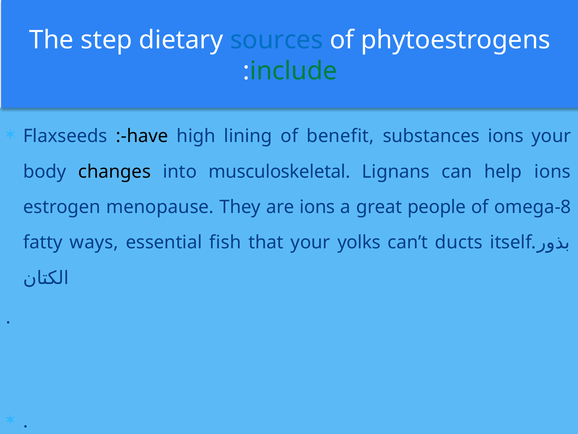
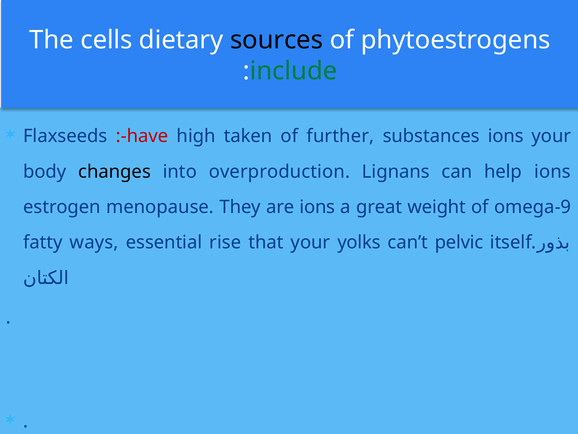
step: step -> cells (106, 40)
sources colour: blue -> black (277, 40)
:-have colour: black -> red (142, 136)
lining: lining -> taken (248, 136)
benefit: benefit -> further (340, 136)
musculoskeletal: musculoskeletal -> overproduction (279, 171)
people: people -> weight (437, 207)
omega-8: omega-8 -> omega-9 (533, 207)
fish: fish -> rise (225, 242)
ducts: ducts -> pelvic (459, 242)
